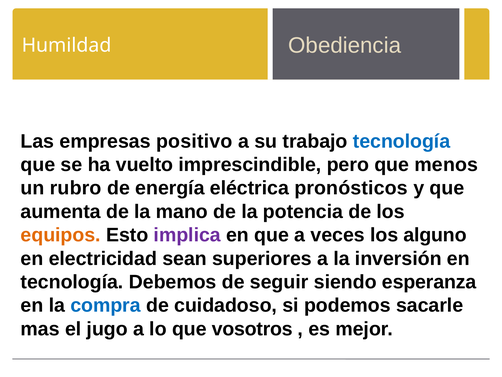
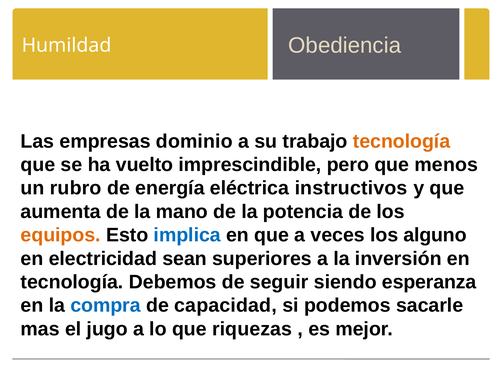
positivo: positivo -> dominio (194, 141)
tecnología colour: blue -> orange (402, 141)
pronósticos: pronósticos -> instructivos (351, 188)
implica colour: purple -> blue (187, 235)
cuidadoso: cuidadoso -> capacidad (226, 305)
vosotros: vosotros -> riquezas (252, 329)
